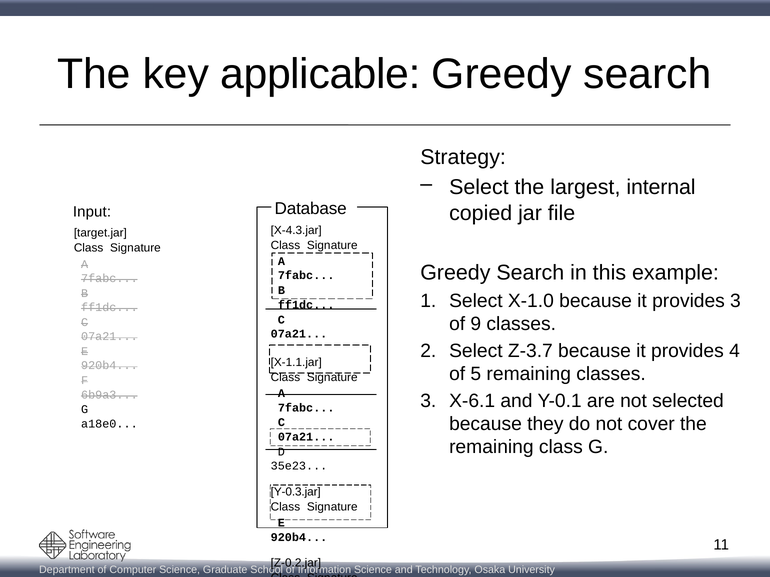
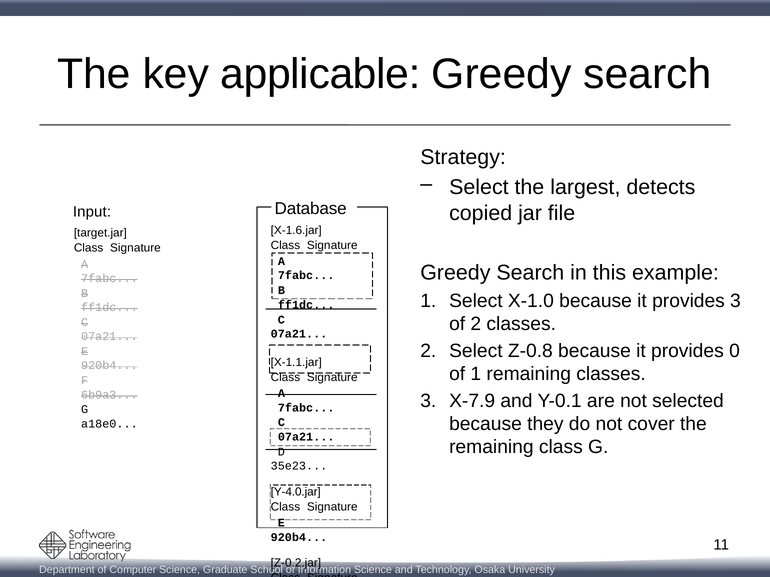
internal: internal -> detects (661, 188)
X-4.3.jar: X-4.3.jar -> X-1.6.jar (296, 231)
of 9: 9 -> 2 (476, 324)
Z-3.7: Z-3.7 -> Z-0.8 (530, 351)
4: 4 -> 0 (734, 351)
of 5: 5 -> 1 (476, 374)
X-6.1: X-6.1 -> X-7.9 (472, 401)
Y-0.3.jar: Y-0.3.jar -> Y-4.0.jar (296, 492)
